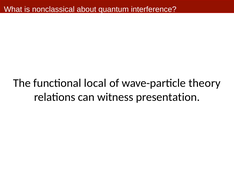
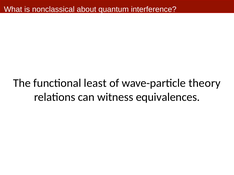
local: local -> least (95, 83)
presentation: presentation -> equivalences (168, 97)
